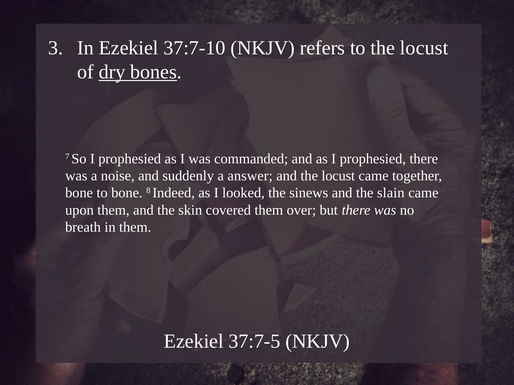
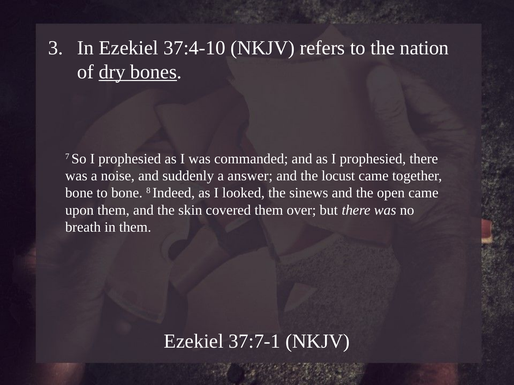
37:7-10: 37:7-10 -> 37:4-10 (195, 48)
to the locust: locust -> nation (424, 48)
slain: slain -> open (391, 193)
37:7-5: 37:7-5 -> 37:7-1 (255, 342)
